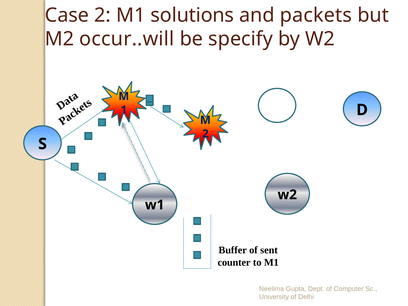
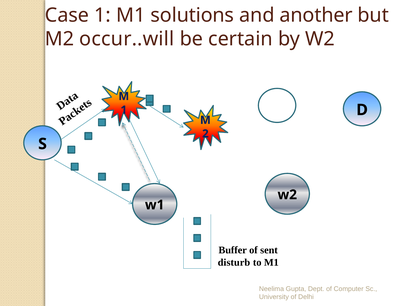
Case 2: 2 -> 1 (103, 15)
packets: packets -> another (316, 15)
specify: specify -> certain (241, 39)
counter: counter -> disturb (234, 262)
